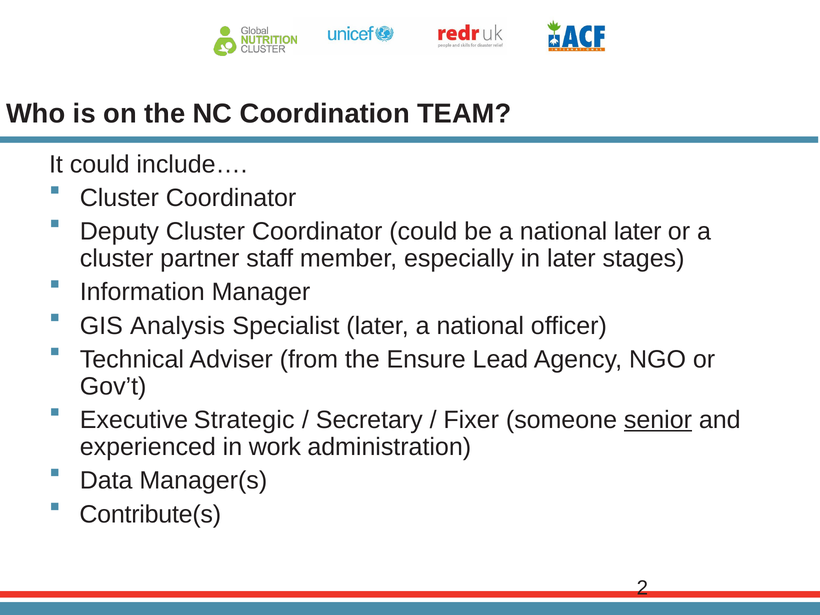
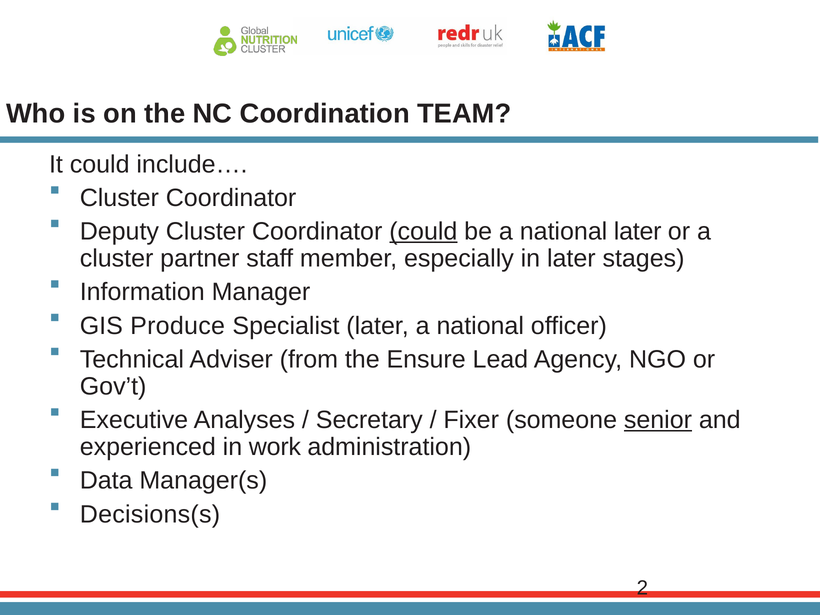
could underline: none -> present (423, 232)
Analysis: Analysis -> Produce (178, 326)
Strategic: Strategic -> Analyses (244, 420)
Contribute(s: Contribute(s -> Decisions(s (150, 514)
